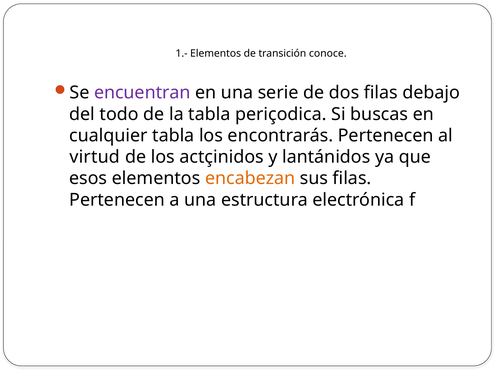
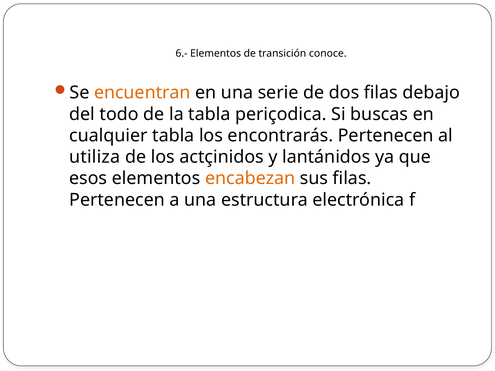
1.-: 1.- -> 6.- (182, 53)
encuentran colour: purple -> orange (142, 93)
virtud: virtud -> utiliza (95, 157)
